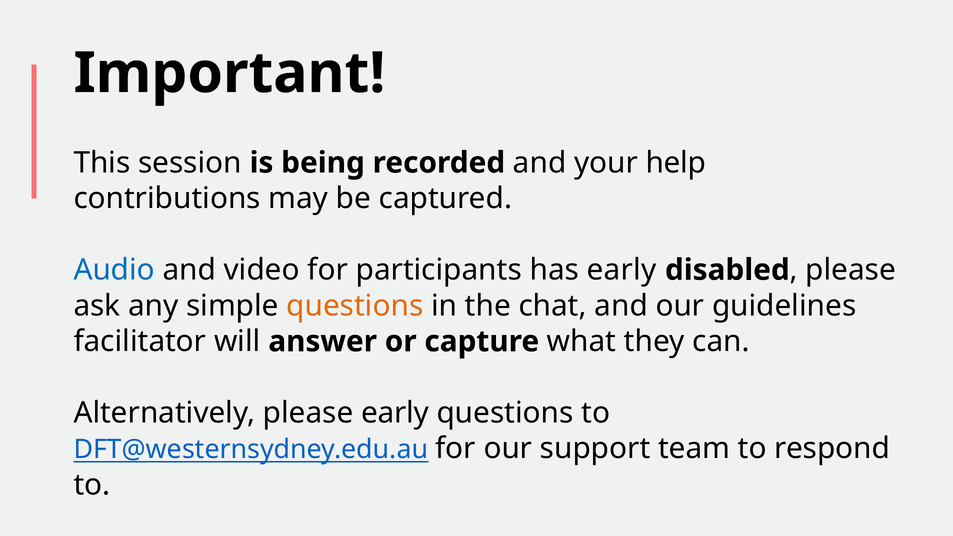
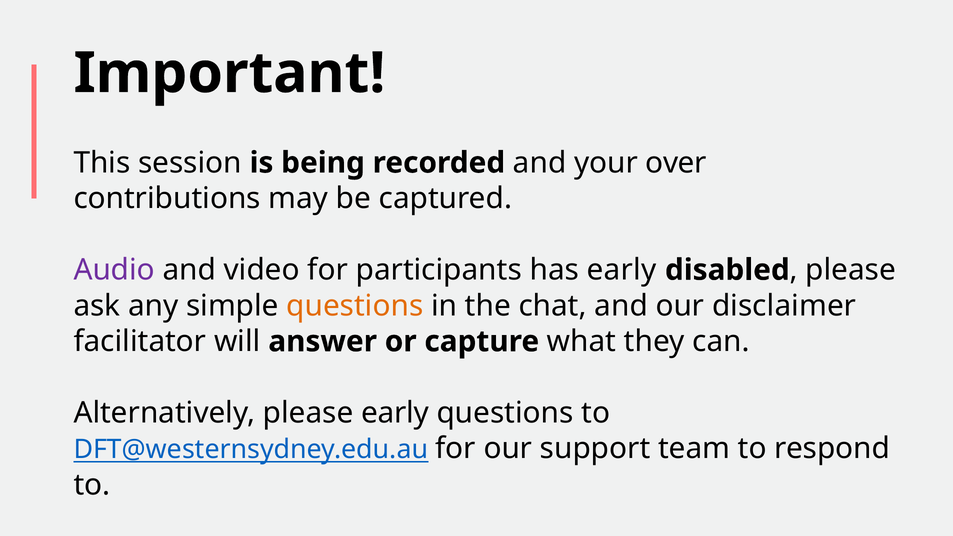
help: help -> over (676, 163)
Audio colour: blue -> purple (114, 270)
guidelines: guidelines -> disclaimer (784, 306)
